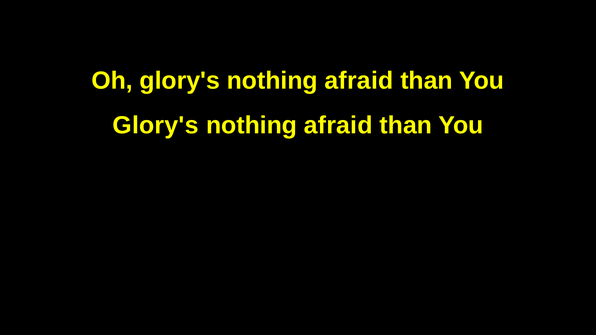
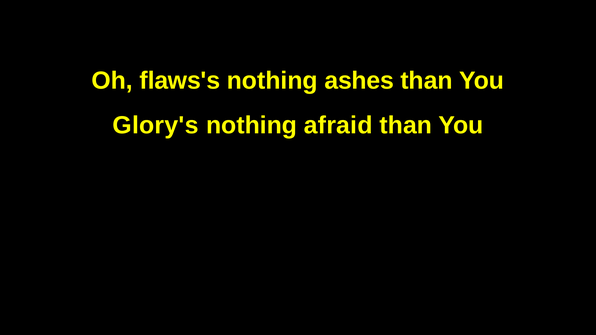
Oh glory's: glory's -> flaws's (180, 81)
afraid: afraid -> ashes (359, 81)
